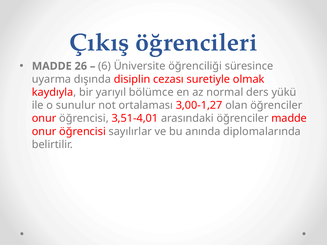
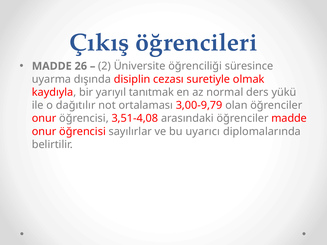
6: 6 -> 2 (105, 66)
bölümce: bölümce -> tanıtmak (151, 92)
sunulur: sunulur -> dağıtılır (76, 105)
3,00-1,27: 3,00-1,27 -> 3,00-9,79 (199, 105)
3,51-4,01: 3,51-4,01 -> 3,51-4,08 (135, 118)
anında: anında -> uyarıcı (203, 132)
